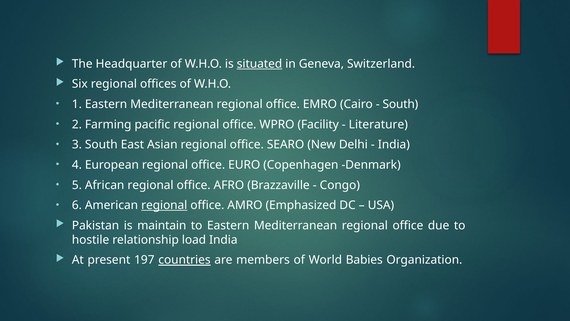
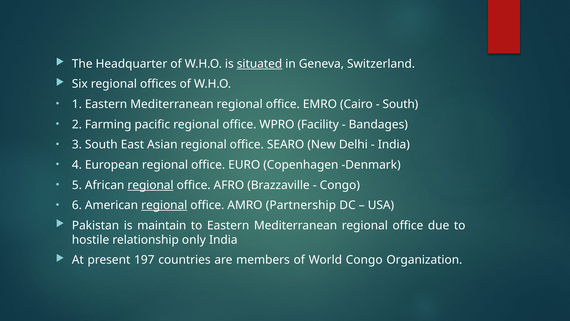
Literature: Literature -> Bandages (378, 124)
regional underline: none -> present (150, 185)
Emphasized: Emphasized -> Partnership (301, 205)
load: load -> only (194, 240)
countries underline: present -> none (184, 260)
World Babies: Babies -> Congo (364, 260)
